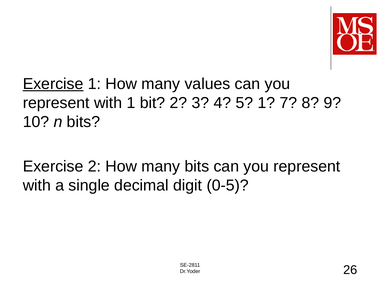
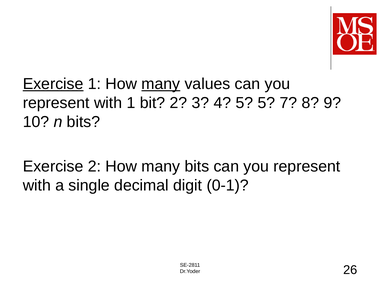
many underline: none -> present (161, 84)
5 1: 1 -> 5 (266, 103)
0-5: 0-5 -> 0-1 (228, 185)
